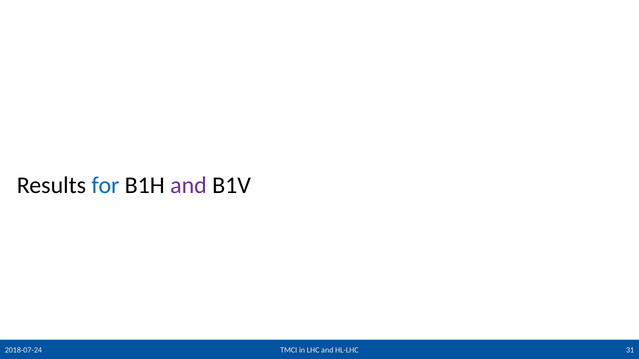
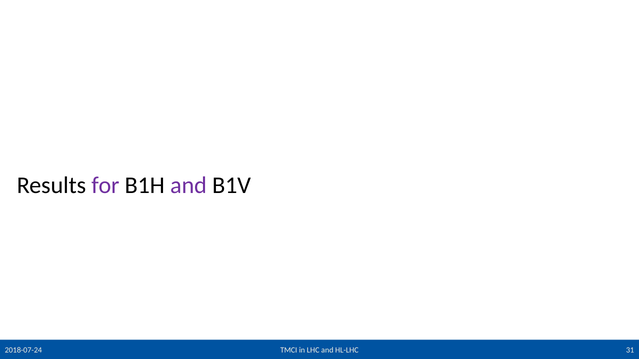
for colour: blue -> purple (105, 185)
